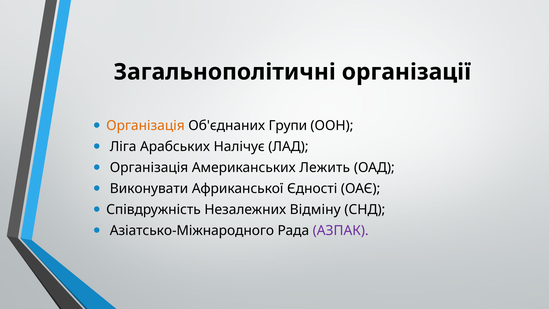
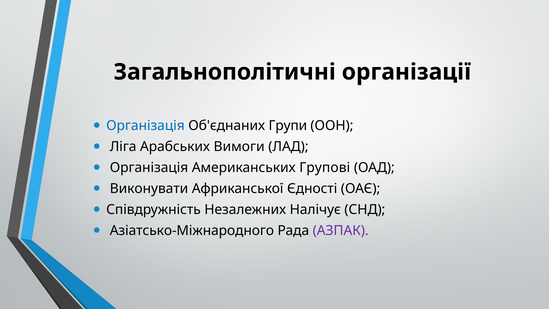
Організація colour: orange -> blue (145, 125)
Налічує: Налічує -> Вимоги (239, 146)
Лежить: Лежить -> Групові (325, 167)
Відміну: Відміну -> Налічує (315, 209)
